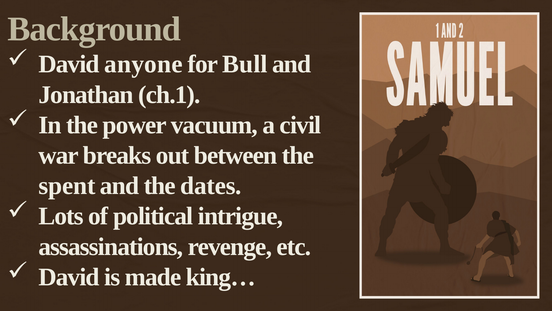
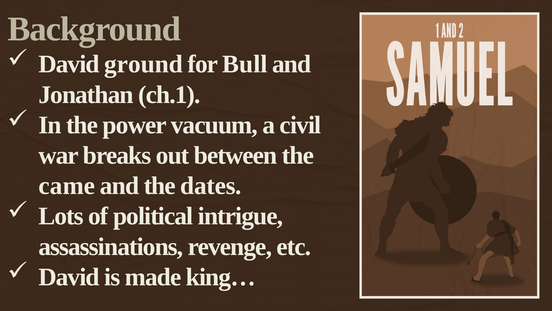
anyone: anyone -> ground (144, 64)
spent: spent -> came (67, 186)
